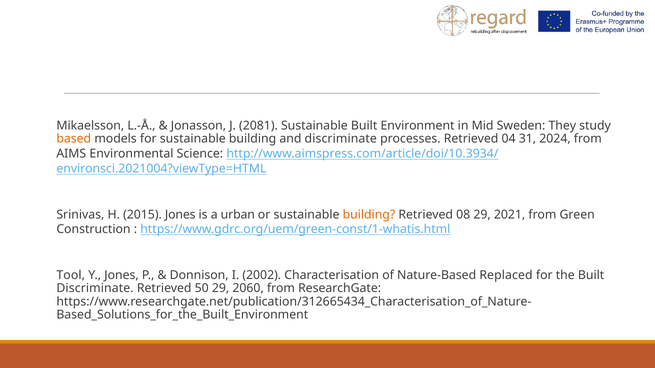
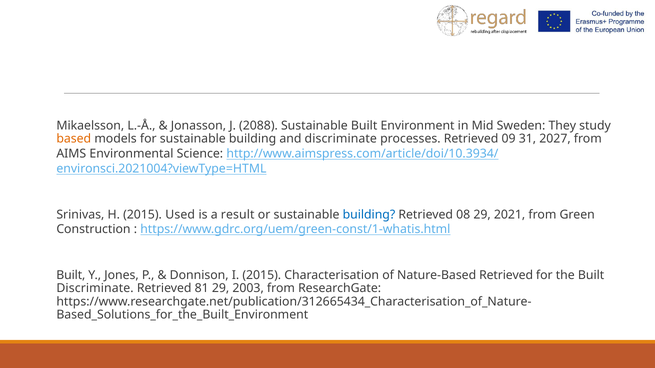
2081: 2081 -> 2088 (258, 126)
04: 04 -> 09 (509, 139)
2024: 2024 -> 2027 (555, 139)
2015 Jones: Jones -> Used (180, 215)
urban: urban -> result (238, 215)
building colour: orange -> blue (369, 215)
Tool: Tool -> Built (71, 275)
I 2002: 2002 -> 2015 (262, 275)
Nature-Based Replaced: Replaced -> Retrieved (506, 275)
50: 50 -> 81 (202, 289)
2060: 2060 -> 2003 (248, 289)
